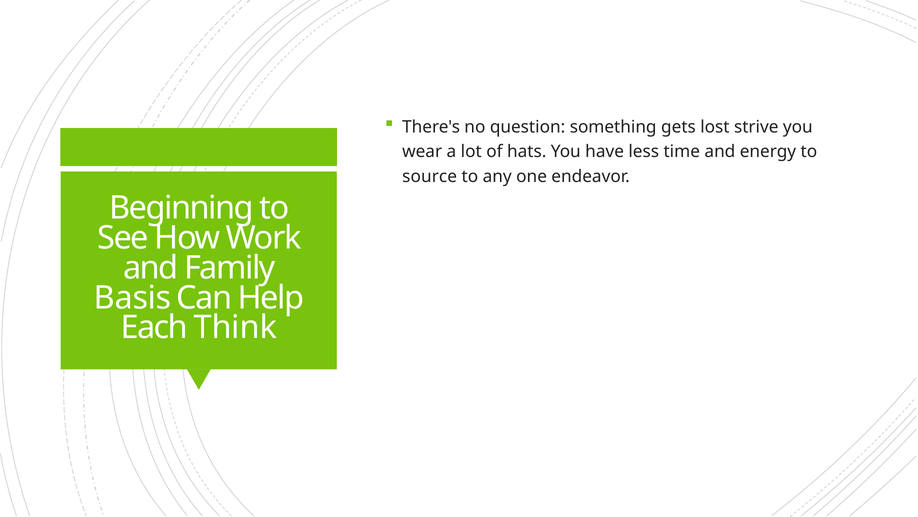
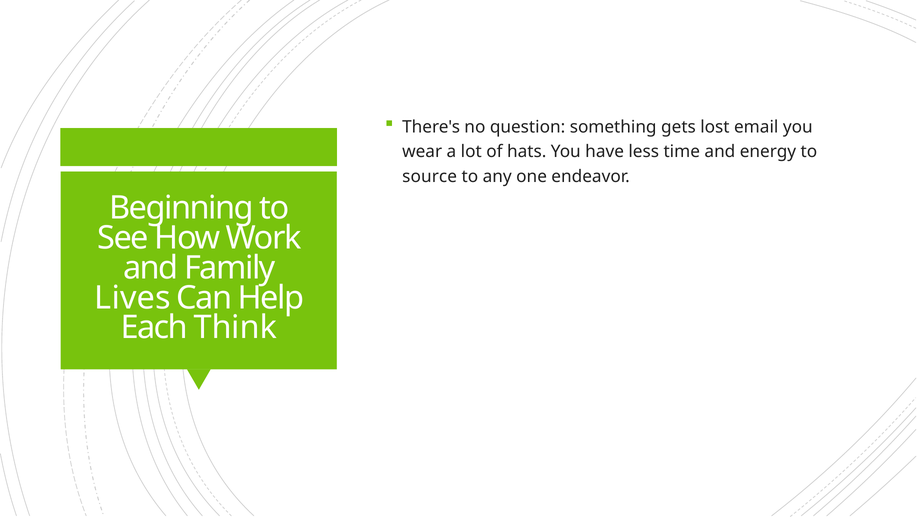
strive: strive -> email (756, 127)
Basis: Basis -> Lives (133, 297)
